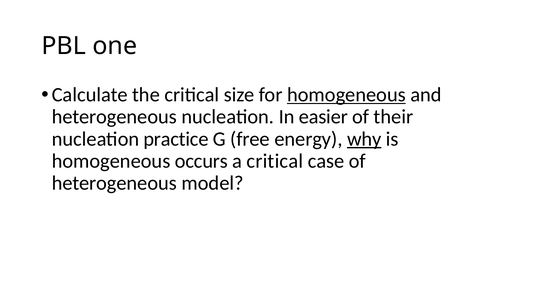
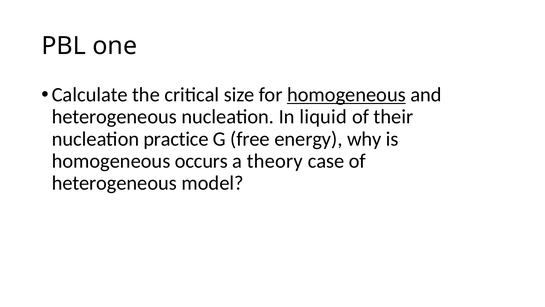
easier: easier -> liquid (323, 117)
why underline: present -> none (364, 139)
a critical: critical -> theory (275, 161)
